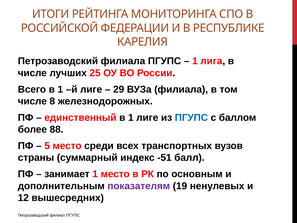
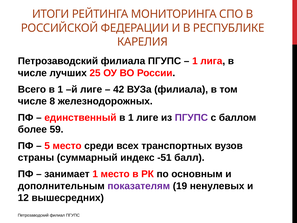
29: 29 -> 42 (119, 89)
ПГУПС colour: blue -> purple (191, 117)
88: 88 -> 59 (57, 129)
